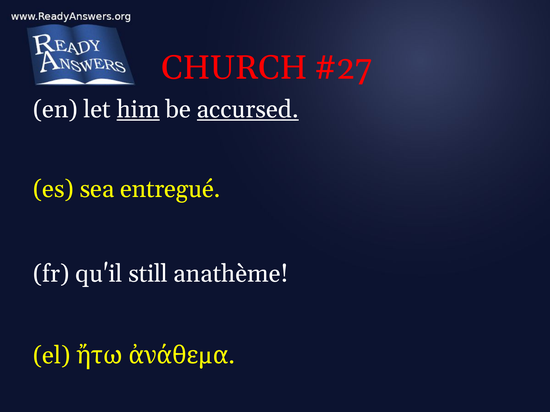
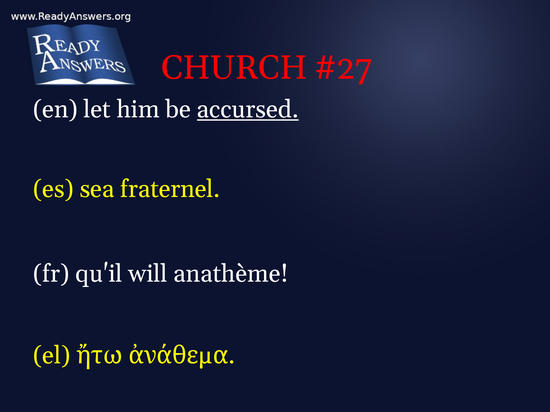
him underline: present -> none (138, 110)
entregué: entregué -> fraternel (170, 189)
still: still -> will (148, 274)
